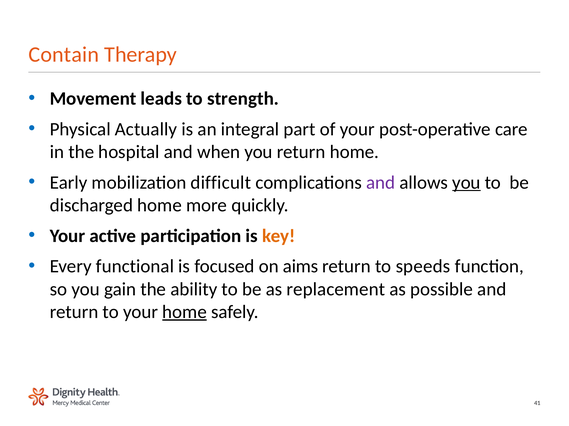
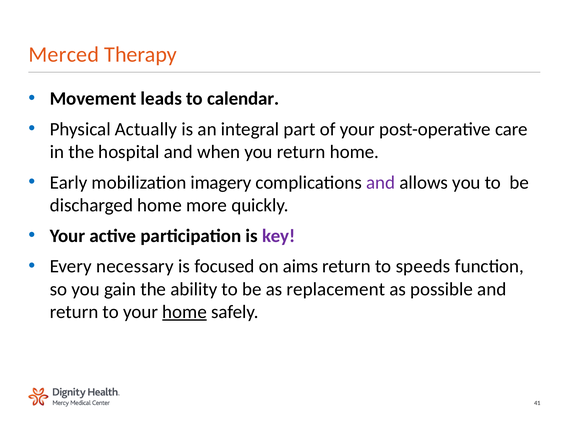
Contain: Contain -> Merced (64, 55)
strength: strength -> calendar (243, 99)
difficult: difficult -> imagery (221, 183)
you underline: present -> none (466, 183)
key colour: orange -> purple (279, 236)
functional: functional -> necessary (135, 267)
